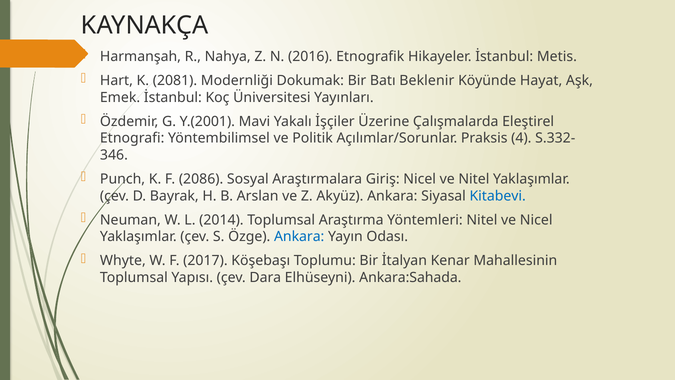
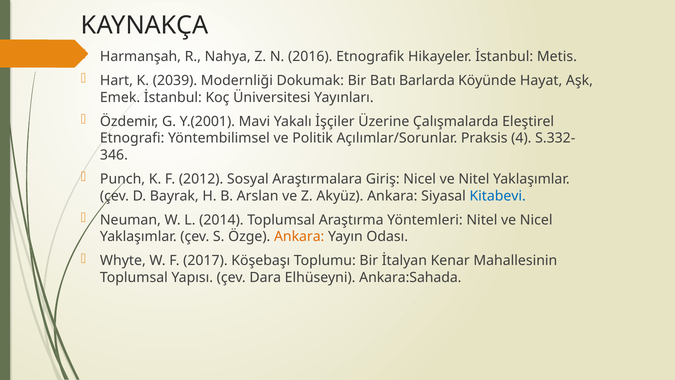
2081: 2081 -> 2039 (175, 80)
Beklenir: Beklenir -> Barlarda (427, 80)
2086: 2086 -> 2012 (201, 179)
Ankara colour: blue -> orange (299, 237)
